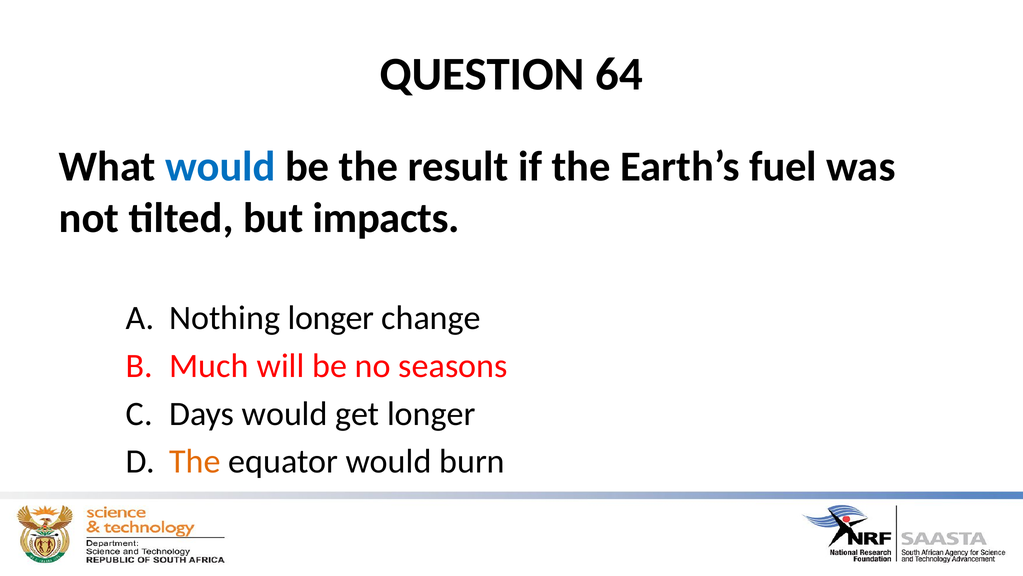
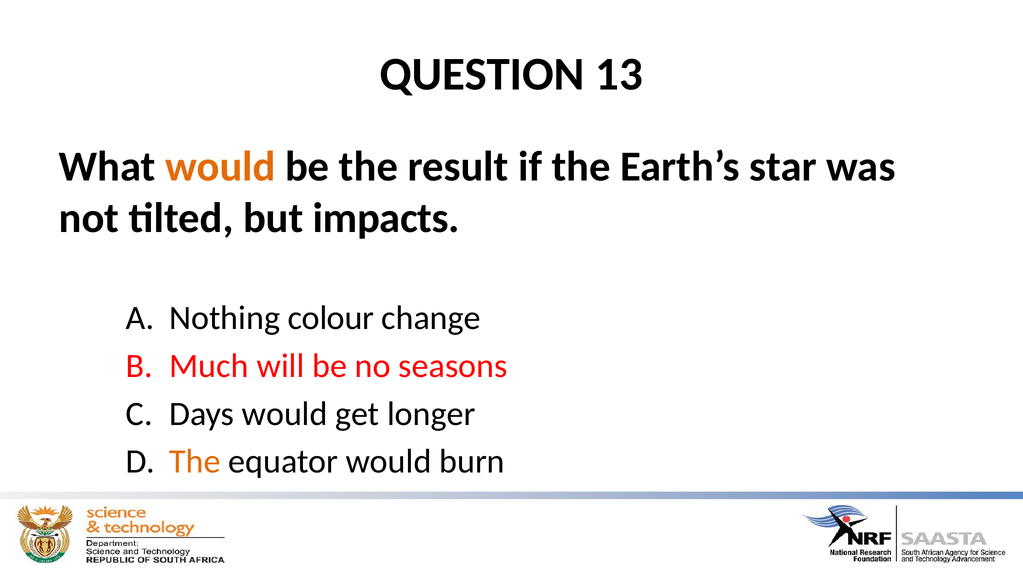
64: 64 -> 13 (619, 74)
would colour: blue -> orange (220, 167)
fuel: fuel -> star (783, 167)
Nothing longer: longer -> colour (331, 318)
